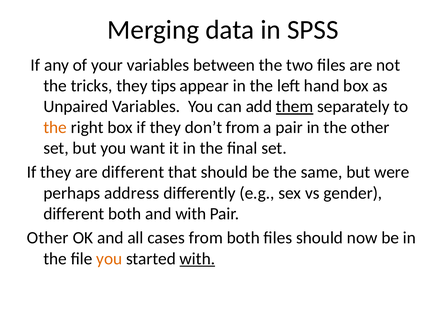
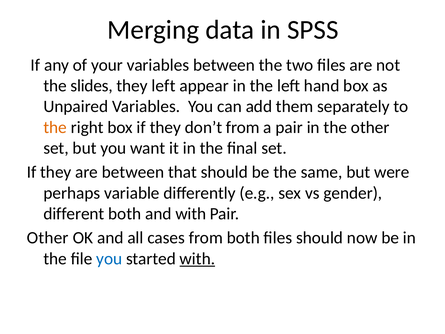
tricks: tricks -> slides (92, 86)
they tips: tips -> left (163, 86)
them underline: present -> none (295, 106)
are different: different -> between (133, 172)
address: address -> variable (132, 193)
you colour: orange -> blue (109, 258)
